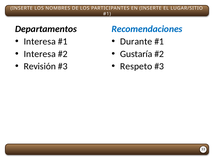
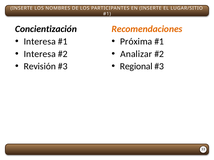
Departamentos: Departamentos -> Concientización (46, 29)
Recomendaciones colour: blue -> orange (147, 29)
Durante: Durante -> Próxima (136, 42)
Gustaría: Gustaría -> Analizar (136, 54)
Respeto: Respeto -> Regional (136, 67)
